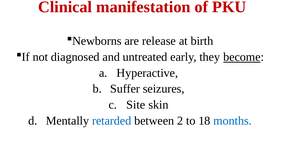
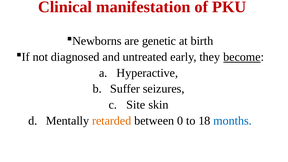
release: release -> genetic (159, 41)
retarded colour: blue -> orange (112, 121)
2: 2 -> 0 (180, 121)
